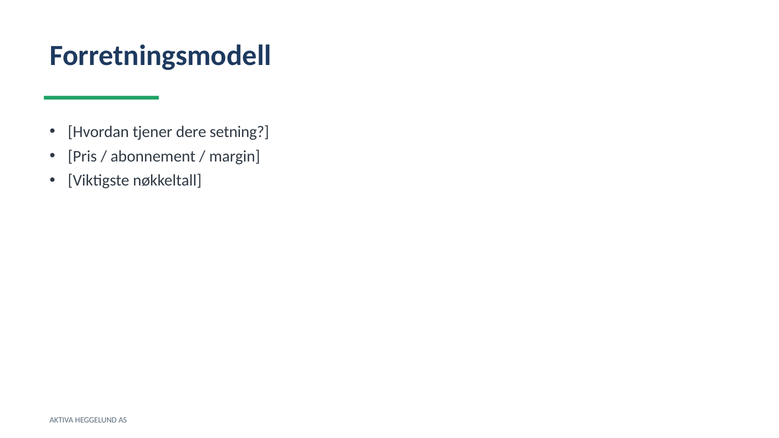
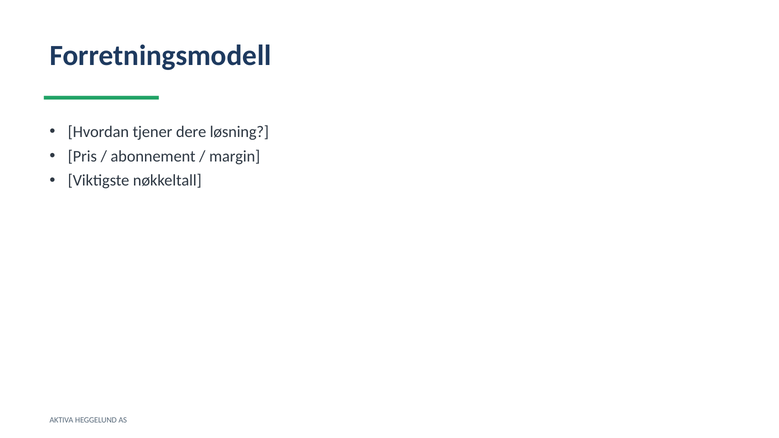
setning: setning -> løsning (239, 132)
